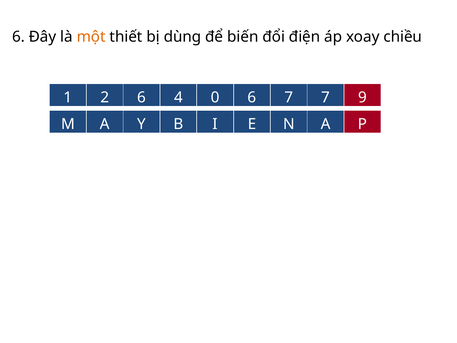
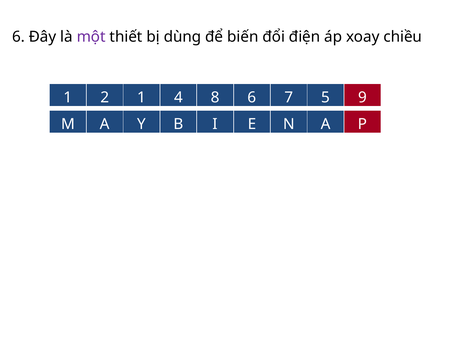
một colour: orange -> purple (91, 37)
2 6: 6 -> 1 (142, 97)
0: 0 -> 8 (215, 97)
7 7: 7 -> 5 (326, 97)
